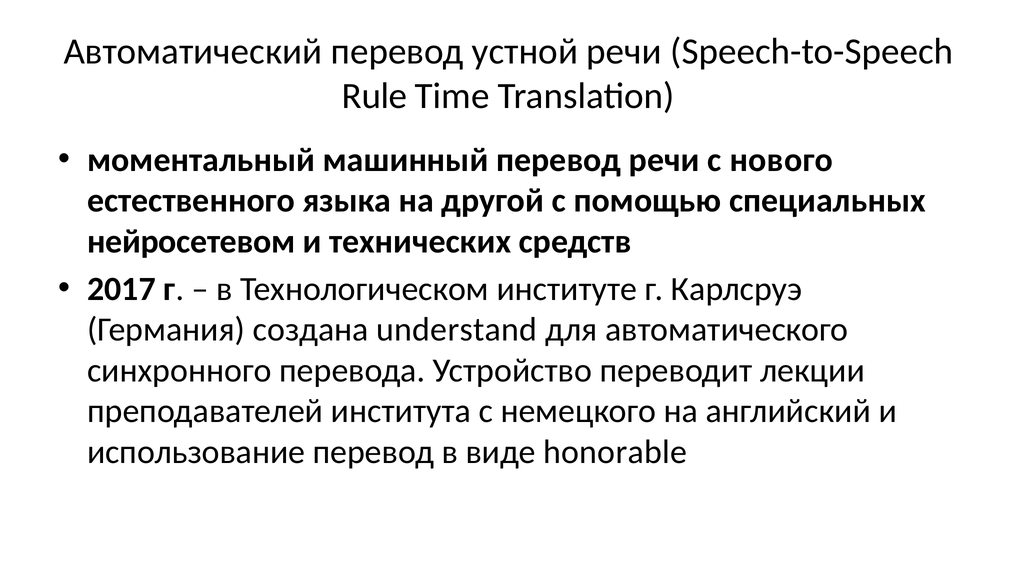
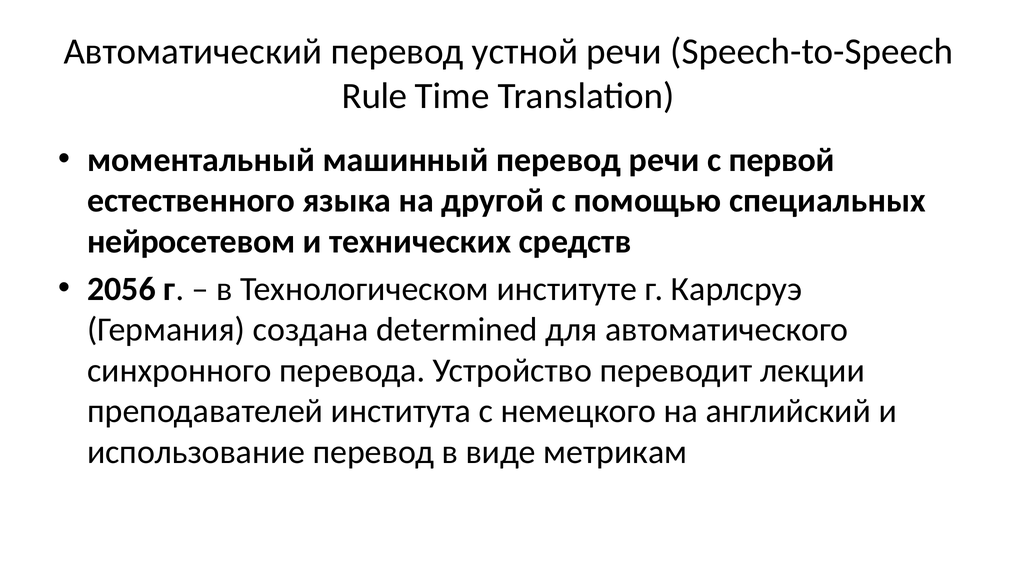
нового: нового -> первой (782, 160)
2017: 2017 -> 2056 (121, 289)
understand: understand -> determined (457, 330)
honorable: honorable -> метрикам (615, 452)
